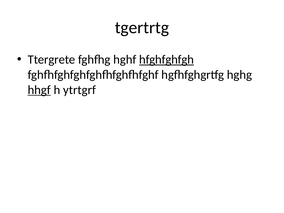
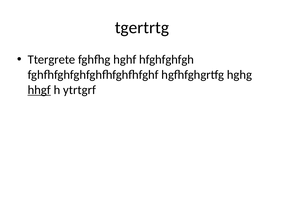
hfghfghfgh underline: present -> none (167, 60)
